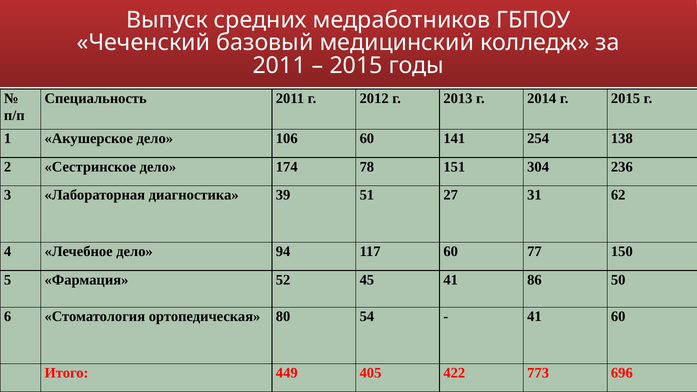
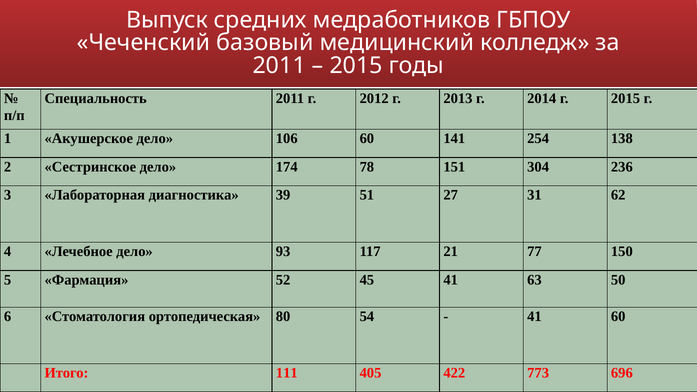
94: 94 -> 93 (283, 252)
117 60: 60 -> 21 (451, 252)
86: 86 -> 63 (534, 280)
449: 449 -> 111 (287, 373)
